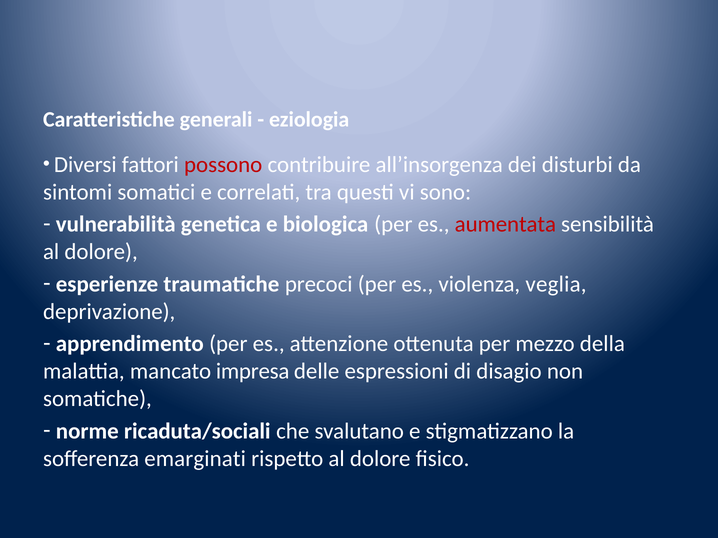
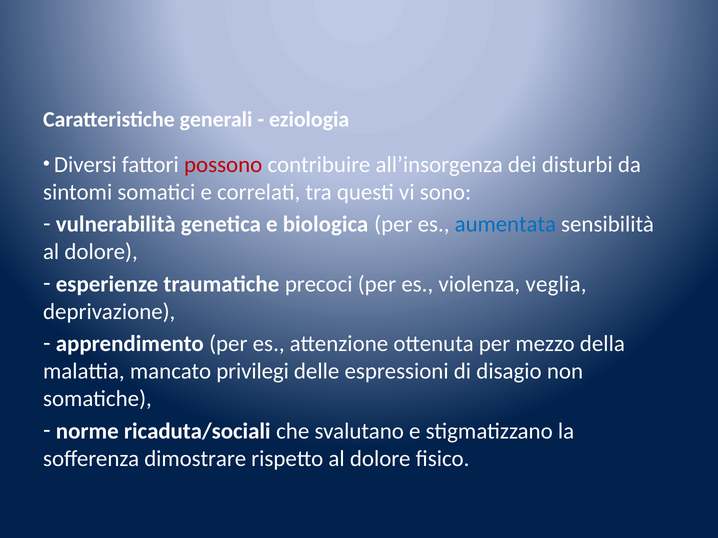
aumentata colour: red -> blue (505, 225)
impresa: impresa -> privilegi (253, 372)
emarginati: emarginati -> dimostrare (195, 459)
